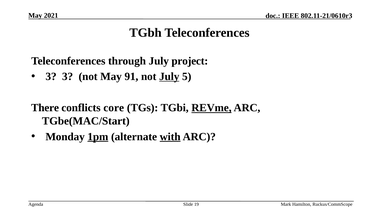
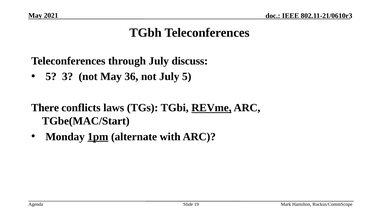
project: project -> discuss (190, 61)
3: 3 -> 5 (51, 77)
91: 91 -> 36 (131, 77)
July underline: present -> none (169, 77)
core: core -> laws (114, 108)
with underline: present -> none (170, 137)
